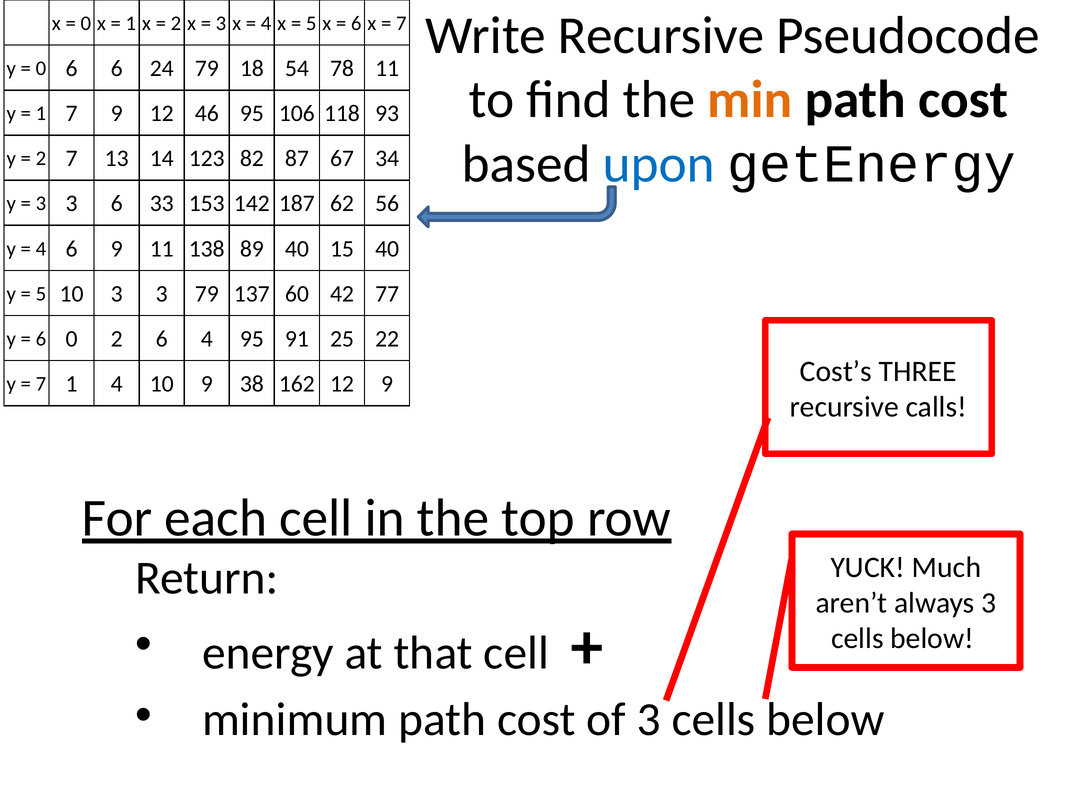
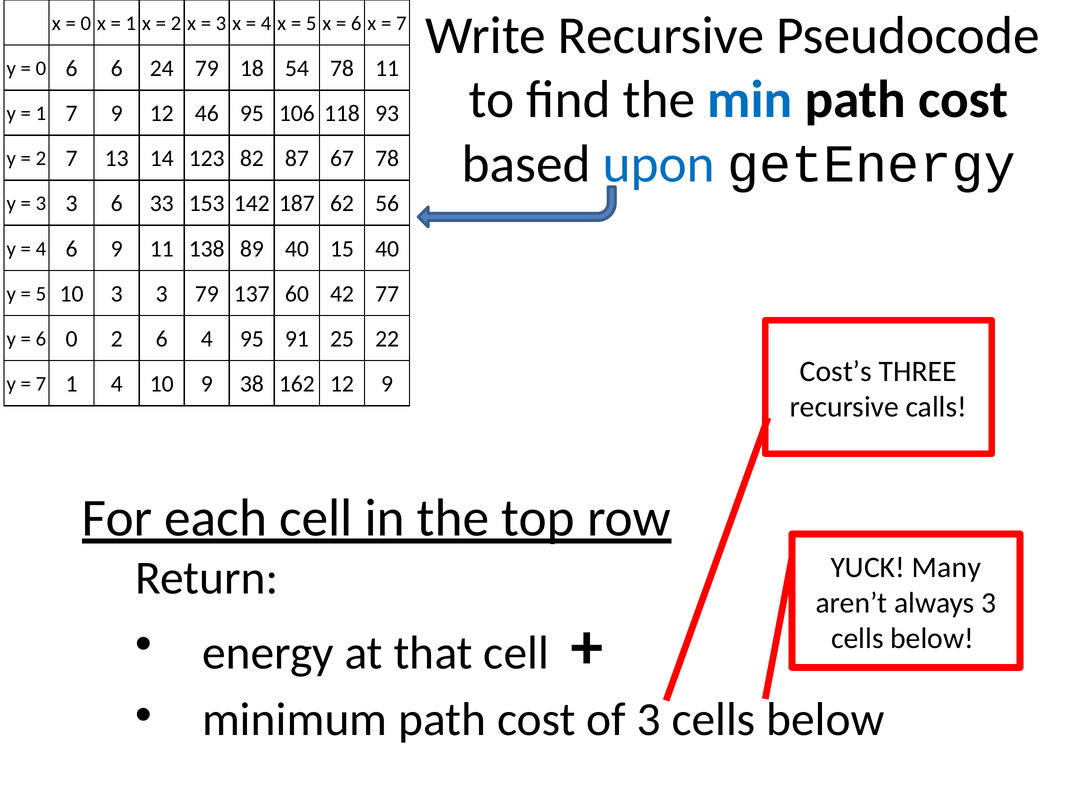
min colour: orange -> blue (750, 100)
67 34: 34 -> 78 (387, 159)
Much: Much -> Many (946, 567)
